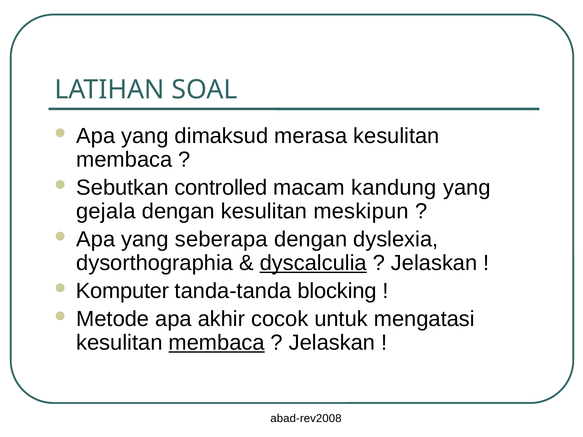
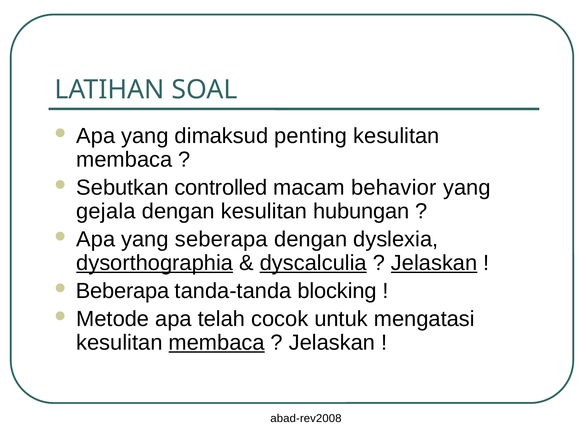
merasa: merasa -> penting (311, 136)
kandung: kandung -> behavior (394, 188)
meskipun: meskipun -> hubungan (361, 211)
dysorthographia underline: none -> present (155, 263)
Jelaskan underline: none -> present (434, 263)
Komputer: Komputer -> Beberapa (123, 291)
akhir: akhir -> telah (221, 319)
